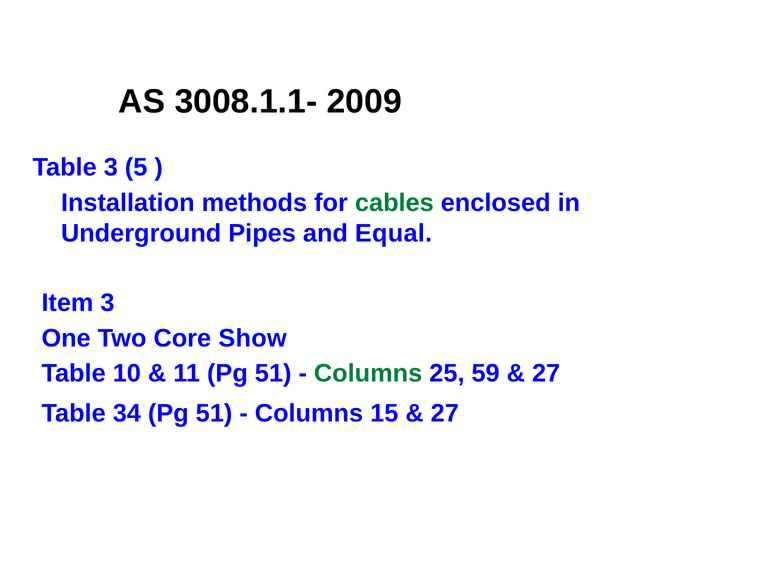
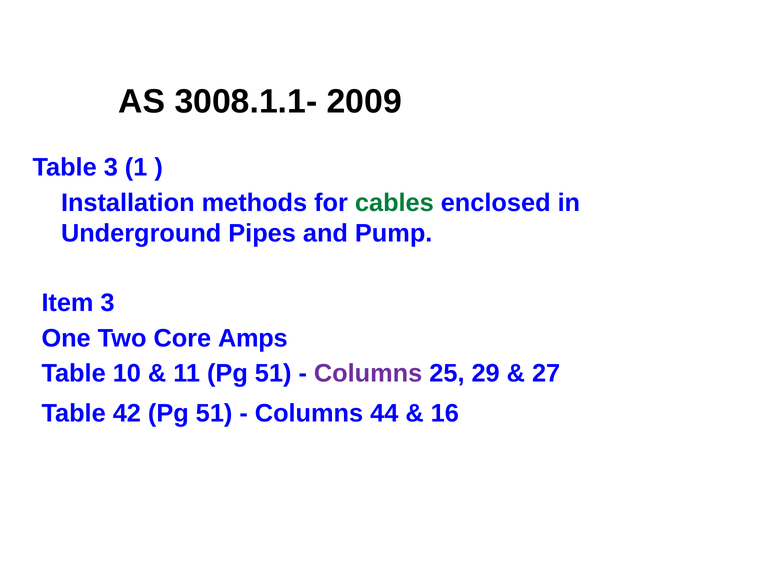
5: 5 -> 1 (136, 167)
Equal: Equal -> Pump (394, 233)
Show: Show -> Amps (253, 338)
Columns colour: green -> purple (368, 374)
59: 59 -> 29 (486, 374)
34: 34 -> 42 (127, 413)
15: 15 -> 44 (384, 413)
27: 27 -> 16 (445, 413)
